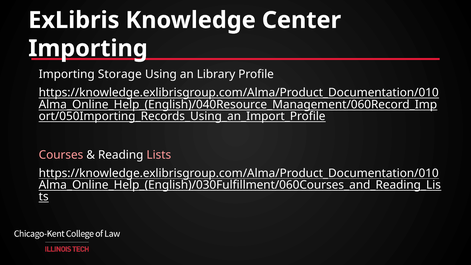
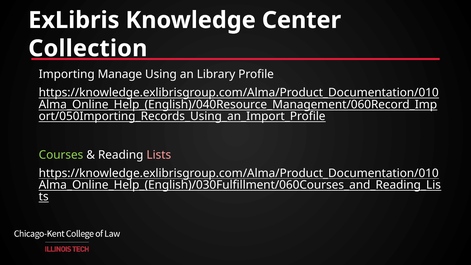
Importing: Importing -> Collection (88, 48)
Storage: Storage -> Manage (120, 74)
Courses colour: pink -> light green (61, 155)
